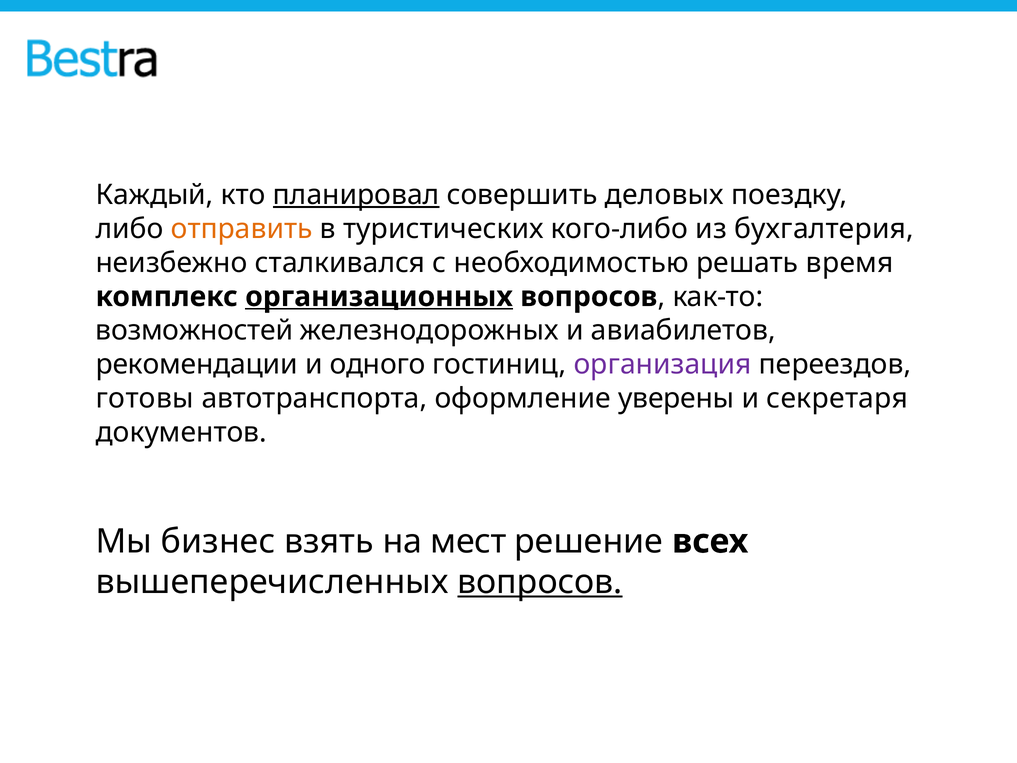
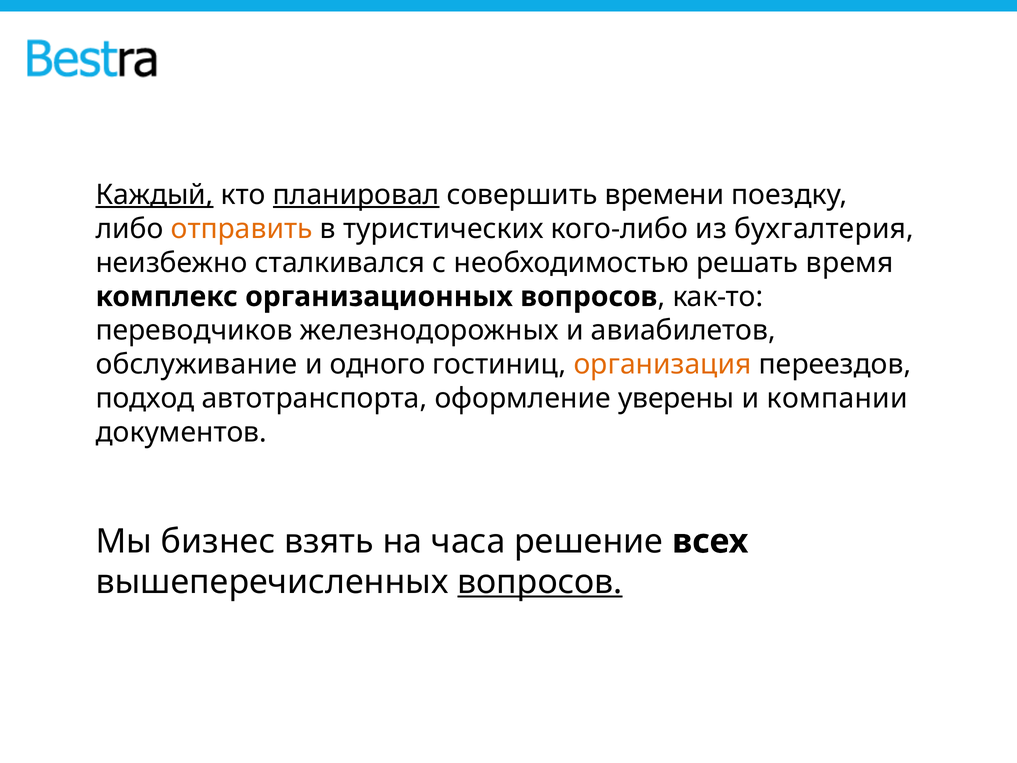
Каждый underline: none -> present (155, 195)
деловых: деловых -> времени (664, 195)
организационных underline: present -> none (379, 297)
возможностей: возможностей -> переводчиков (194, 331)
рекомендации: рекомендации -> обслуживание (196, 364)
организация colour: purple -> orange (663, 364)
готовы: готовы -> подход (145, 398)
секретаря: секретаря -> компании (837, 398)
мест: мест -> часа (468, 541)
